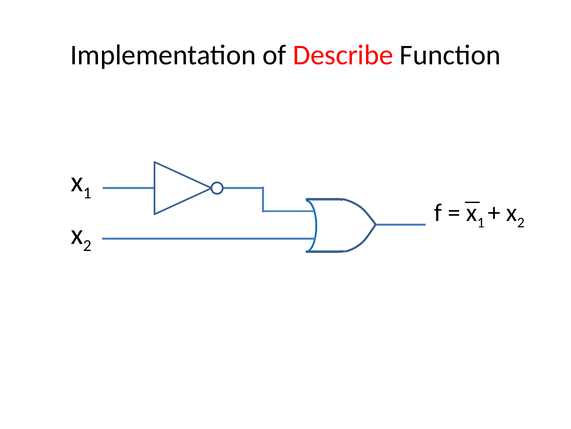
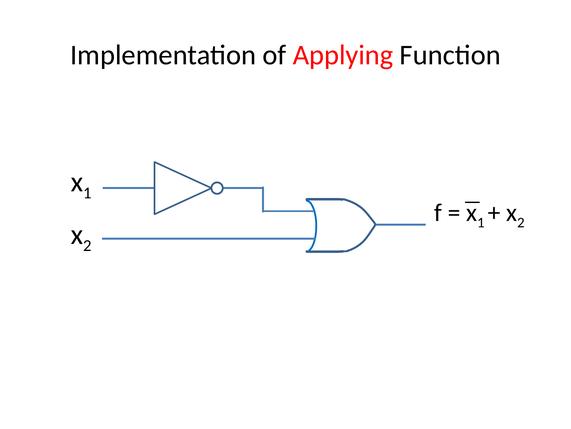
Describe: Describe -> Applying (343, 55)
